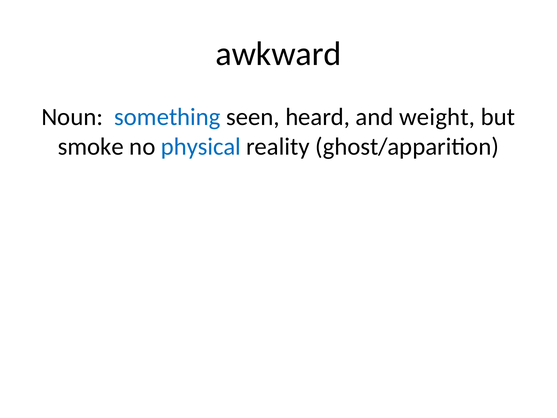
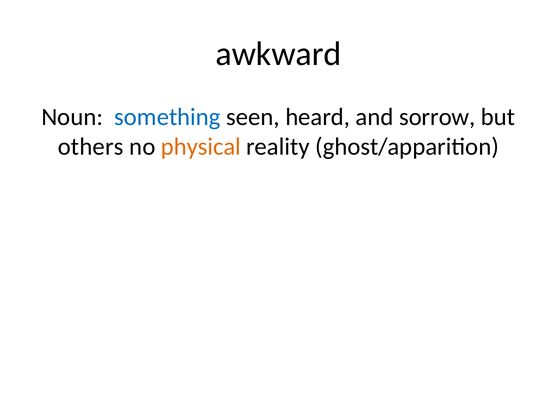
weight: weight -> sorrow (437, 117)
smoke: smoke -> others (91, 147)
physical colour: blue -> orange (201, 147)
